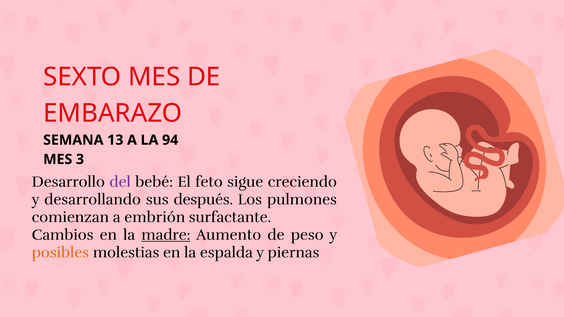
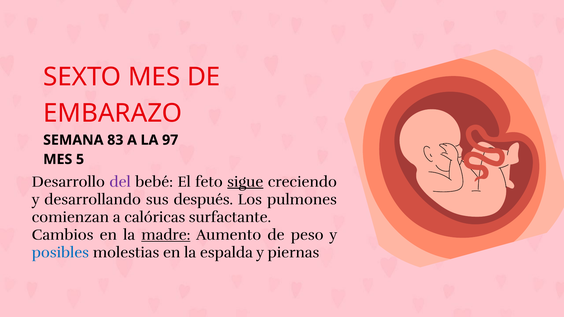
13: 13 -> 83 (115, 140)
94: 94 -> 97 (170, 140)
3: 3 -> 5 (80, 159)
sigue underline: none -> present (245, 182)
embrión: embrión -> calóricas (155, 217)
posibles colour: orange -> blue (60, 253)
